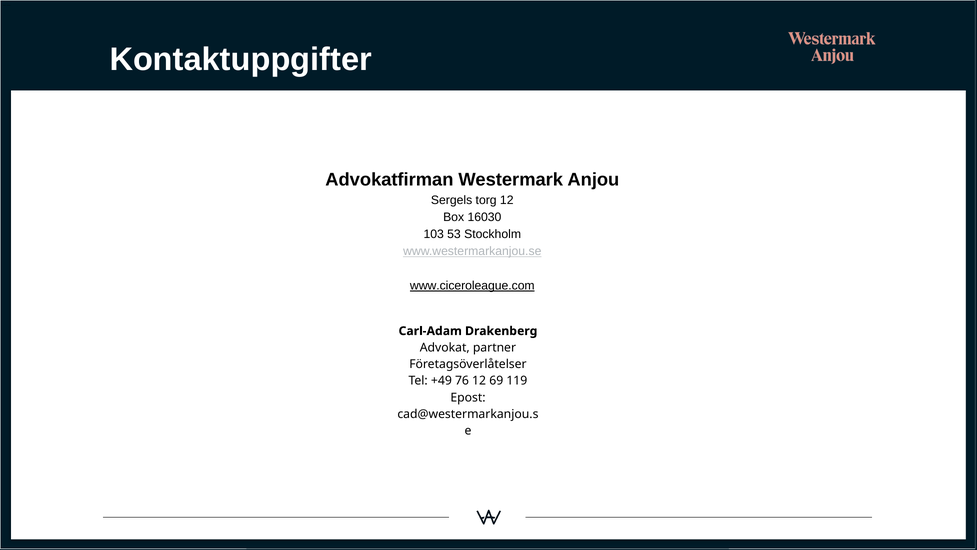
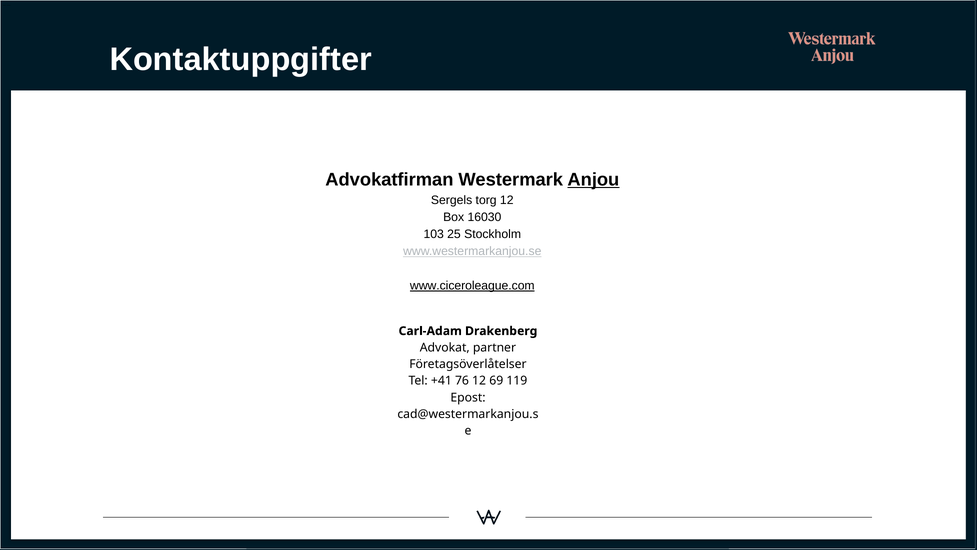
Anjou underline: none -> present (593, 180)
53: 53 -> 25 (454, 234)
+49: +49 -> +41 (441, 381)
